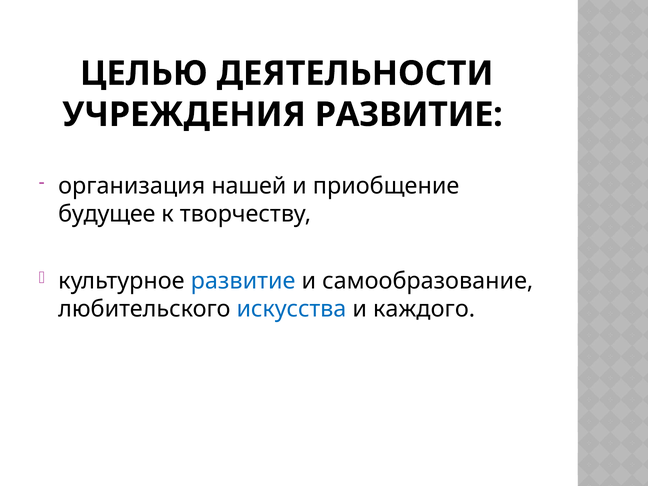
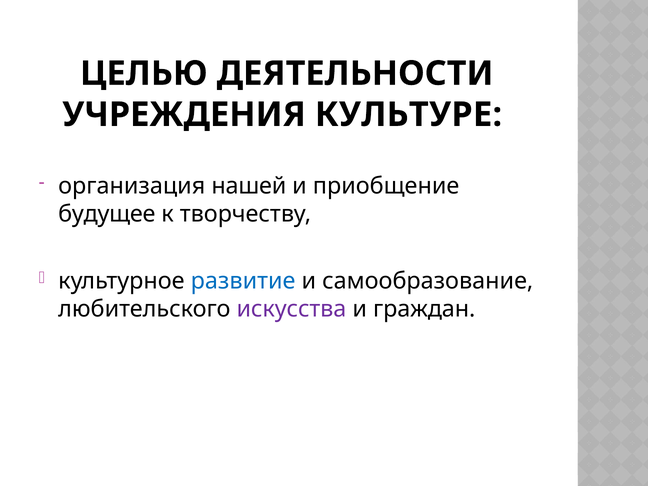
УЧРЕЖДЕНИЯ РАЗВИТИЕ: РАЗВИТИЕ -> КУЛЬТУРЕ (408, 115)
искусства colour: blue -> purple (291, 309)
каждого: каждого -> граждан (424, 309)
